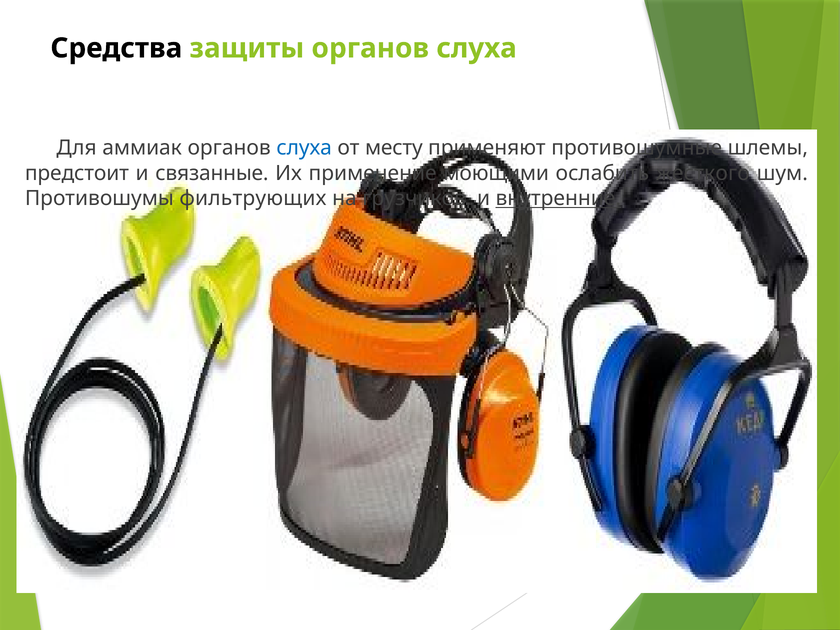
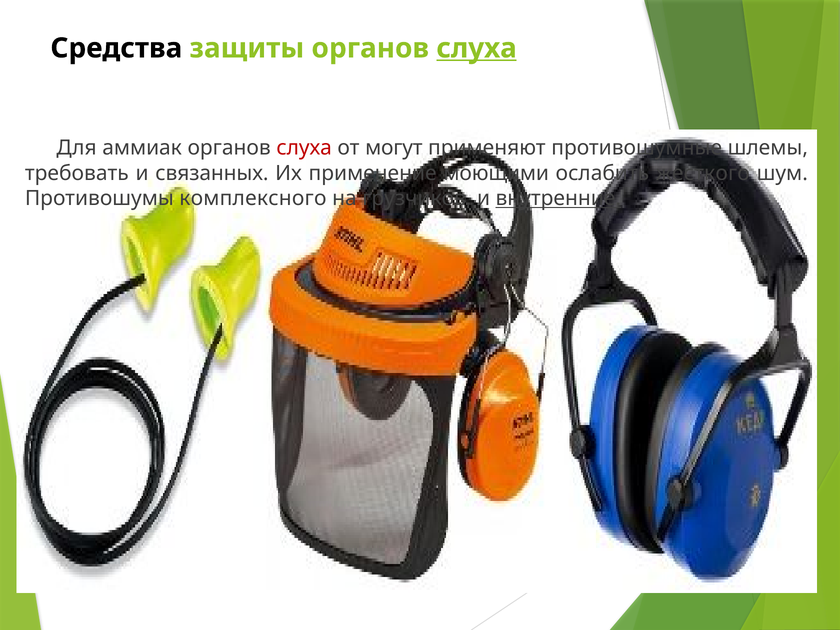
слуха underline: none -> present (477, 48)
слуха colour: blue -> red (304, 148)
месту: месту -> могут (394, 148)
предстоит: предстоит -> требовать (77, 173)
связанные: связанные -> связанных (212, 173)
фильтрующих: фильтрующих -> комплексного (253, 198)
